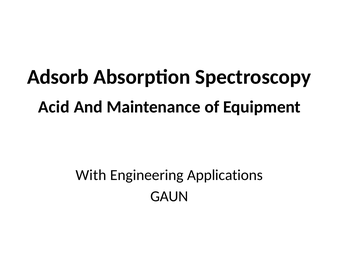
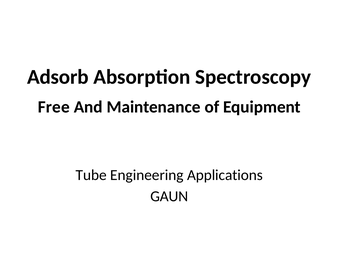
Acid: Acid -> Free (54, 107)
With: With -> Tube (91, 175)
